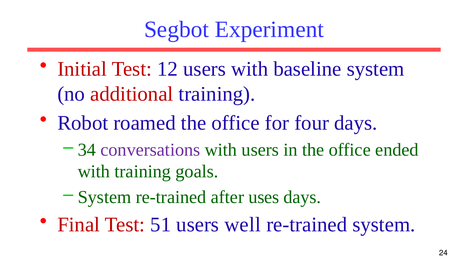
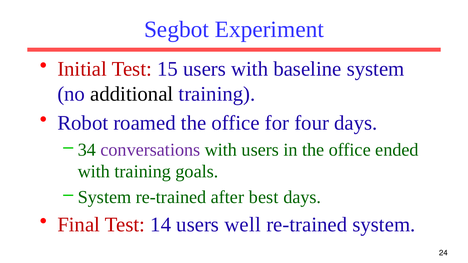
12: 12 -> 15 (168, 69)
additional colour: red -> black (132, 94)
uses: uses -> best (264, 197)
51: 51 -> 14 (161, 225)
